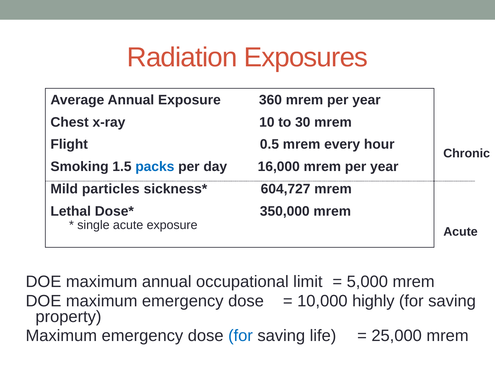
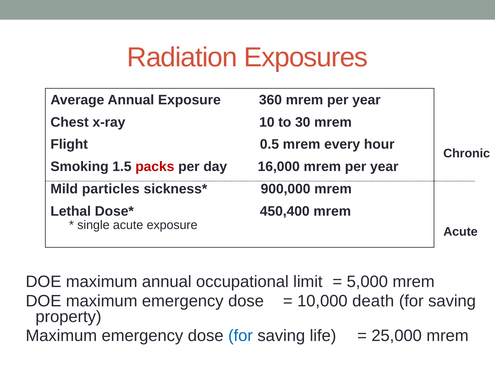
packs colour: blue -> red (155, 167)
604,727: 604,727 -> 900,000 (286, 189)
350,000: 350,000 -> 450,400 (285, 211)
highly: highly -> death (373, 301)
